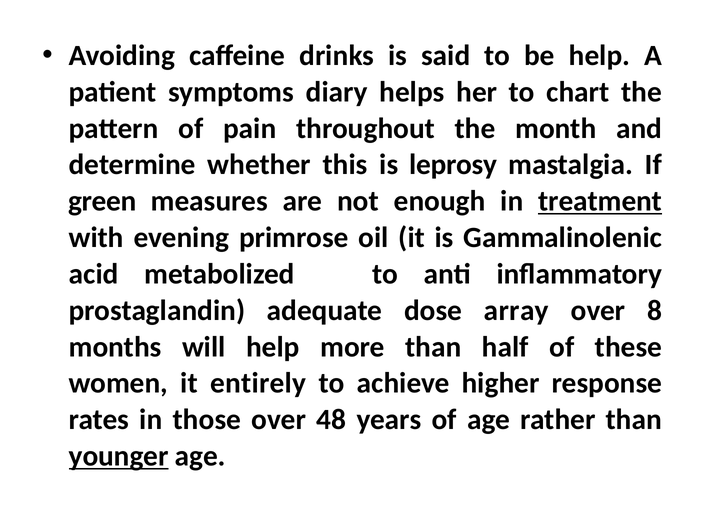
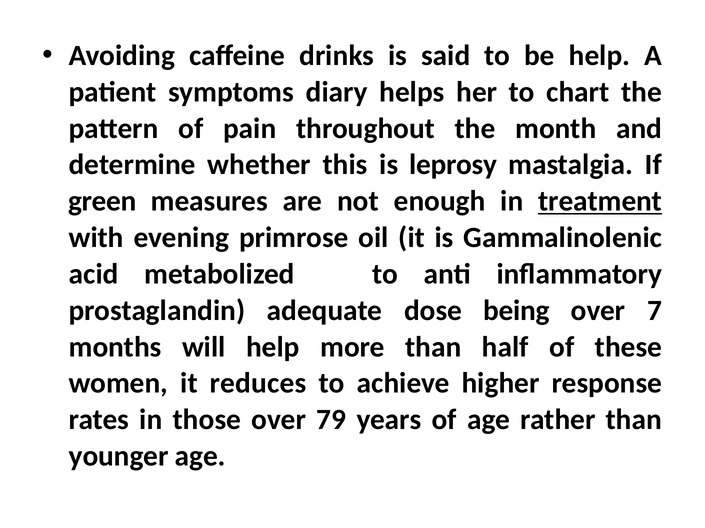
array: array -> being (517, 311)
8: 8 -> 7 (655, 311)
entirely: entirely -> reduces (258, 384)
48: 48 -> 79 (331, 420)
younger underline: present -> none (119, 457)
